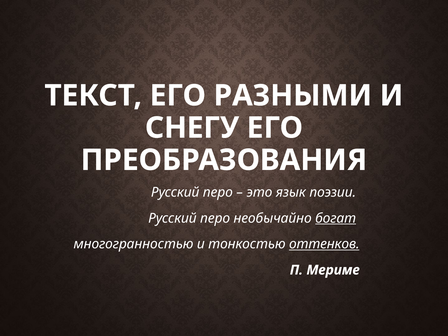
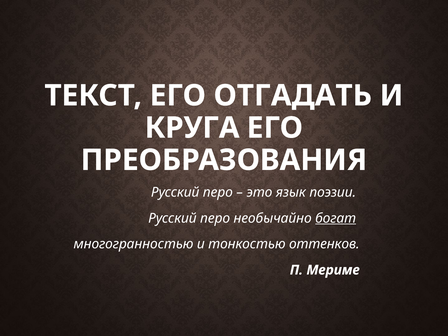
РАЗНЫМИ: РАЗНЫМИ -> ОТГАДАТЬ (293, 96)
СНЕГУ: СНЕГУ -> КРУГА (192, 128)
оттенков underline: present -> none (324, 244)
